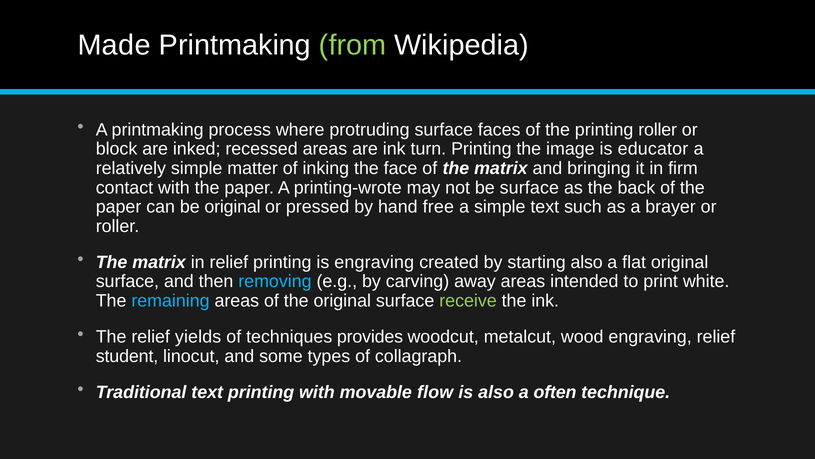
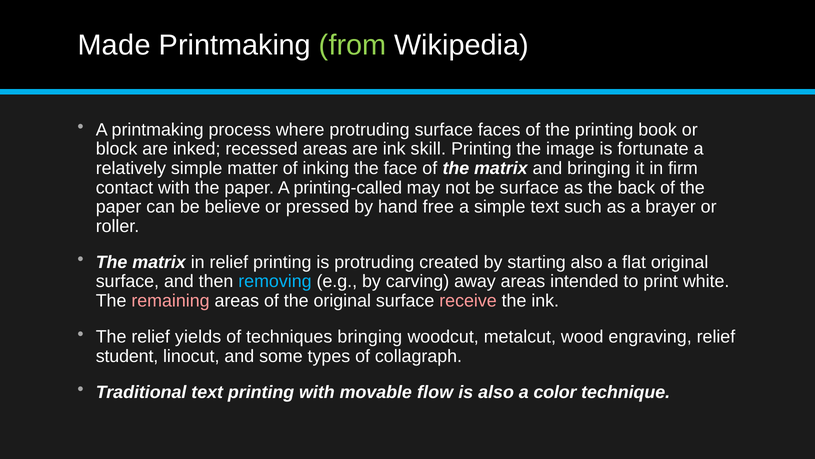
printing roller: roller -> book (658, 130)
turn: turn -> skill (428, 149)
educator: educator -> fortunate (653, 149)
printing-wrote: printing-wrote -> printing-called (348, 187)
be original: original -> believe (233, 207)
is engraving: engraving -> protruding (374, 262)
remaining colour: light blue -> pink (170, 300)
receive colour: light green -> pink (468, 300)
techniques provides: provides -> bringing (370, 336)
often: often -> color (555, 392)
